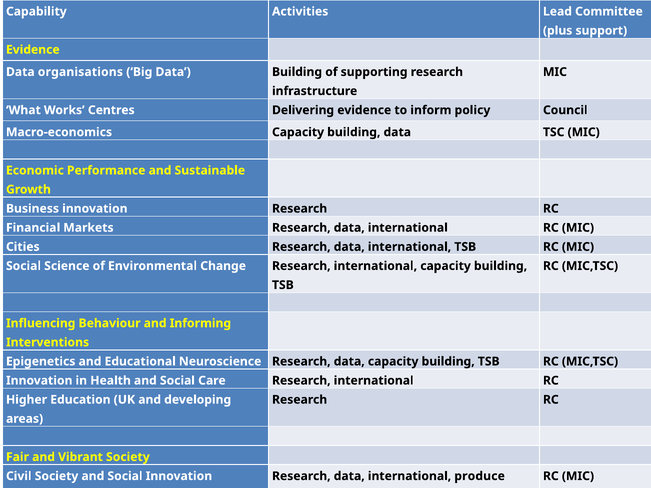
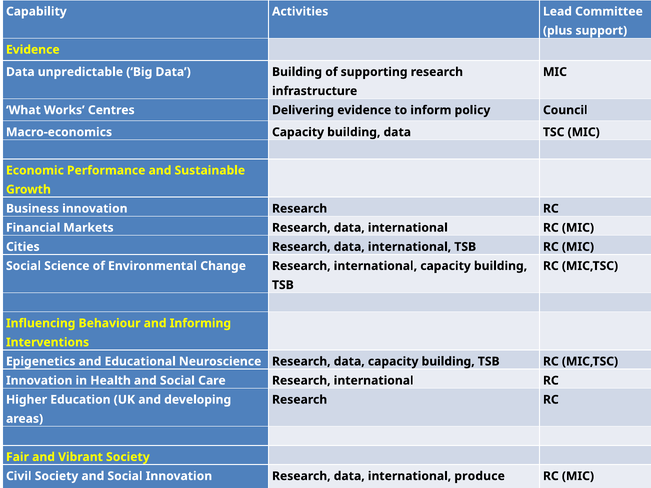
organisations: organisations -> unpredictable (80, 72)
